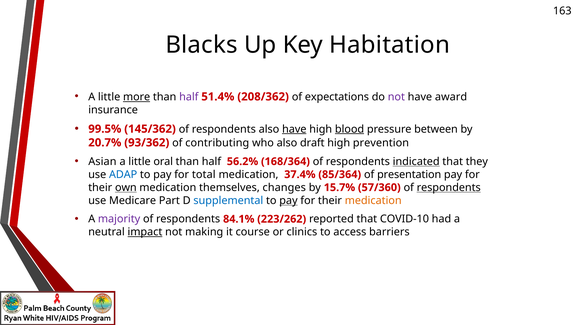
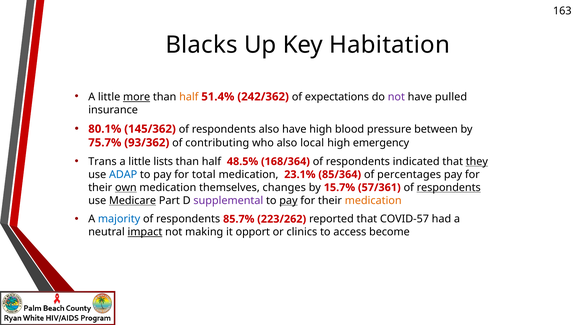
half colour: purple -> orange (189, 97)
208/362: 208/362 -> 242/362 (263, 97)
award: award -> pulled (451, 97)
99.5%: 99.5% -> 80.1% (105, 129)
have underline: present -> none (294, 129)
blood underline: present -> none (350, 129)
20.7%: 20.7% -> 75.7% (105, 143)
draft: draft -> local (312, 143)
prevention: prevention -> emergency (381, 143)
Asian: Asian -> Trans (102, 162)
oral: oral -> lists (163, 162)
56.2%: 56.2% -> 48.5% (243, 162)
indicated underline: present -> none (416, 162)
they underline: none -> present (477, 162)
37.4%: 37.4% -> 23.1% (300, 175)
presentation: presentation -> percentages (409, 175)
57/360: 57/360 -> 57/361 (379, 188)
Medicare underline: none -> present (133, 201)
supplemental colour: blue -> purple (228, 201)
majority colour: purple -> blue (119, 219)
84.1%: 84.1% -> 85.7% (239, 219)
COVID-10: COVID-10 -> COVID-57 (404, 219)
course: course -> opport (253, 232)
barriers: barriers -> become (389, 232)
